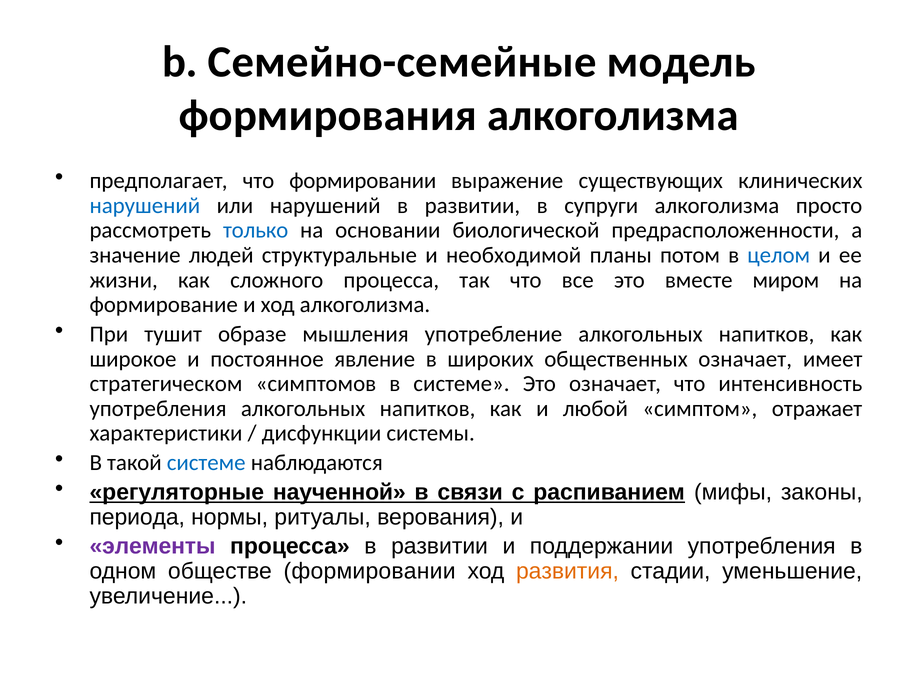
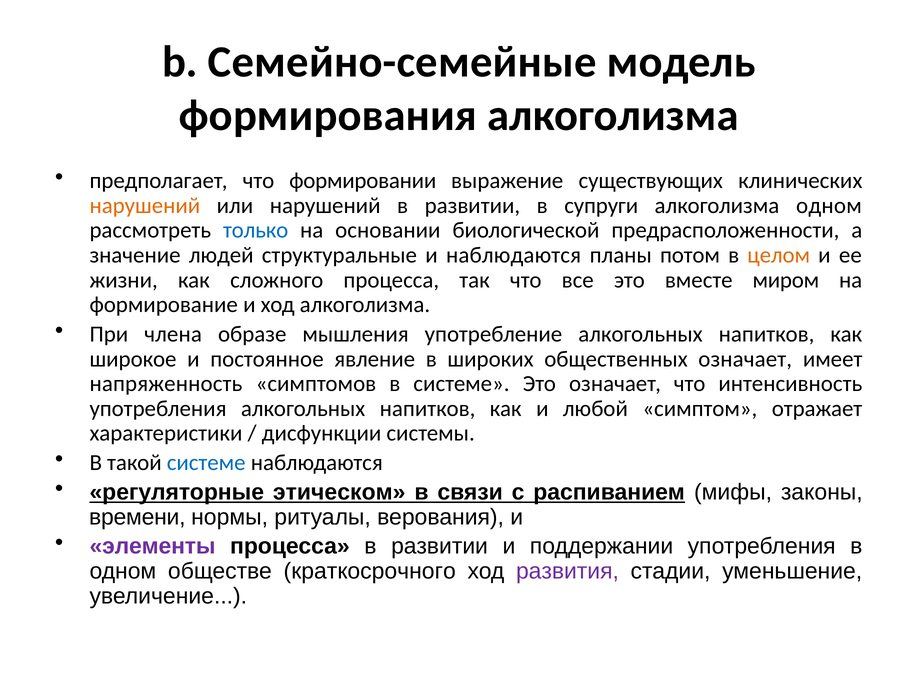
нарушений colour: blue -> orange (145, 205)
алкоголизма просто: просто -> одном (829, 205)
и необходимой: необходимой -> наблюдаются (514, 255)
целом colour: blue -> orange (779, 255)
тушит: тушит -> члена (173, 334)
стратегическом: стратегическом -> напряженность (166, 384)
наученной: наученной -> этическом (339, 492)
периода: периода -> времени (137, 517)
обществе формировании: формировании -> краткосрочного (370, 571)
развития colour: orange -> purple (567, 571)
